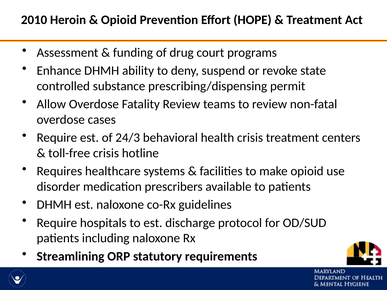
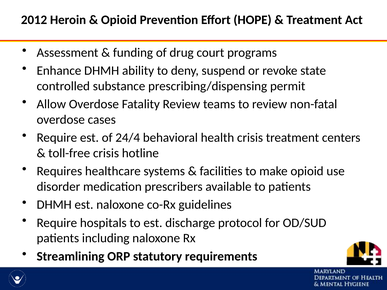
2010: 2010 -> 2012 (34, 20)
24/3: 24/3 -> 24/4 (128, 138)
